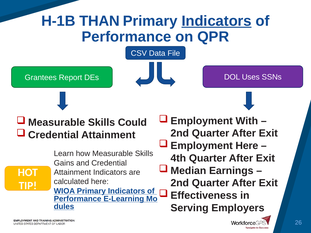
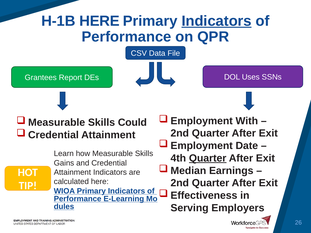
H-1B THAN: THAN -> HERE (100, 21)
Here: Here -> Date (247, 146)
Quarter underline: none -> present (208, 158)
